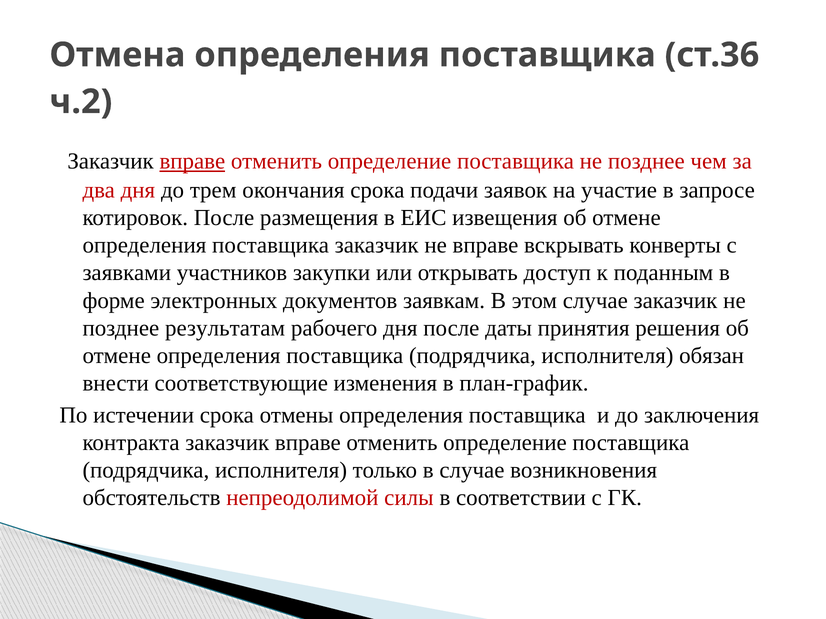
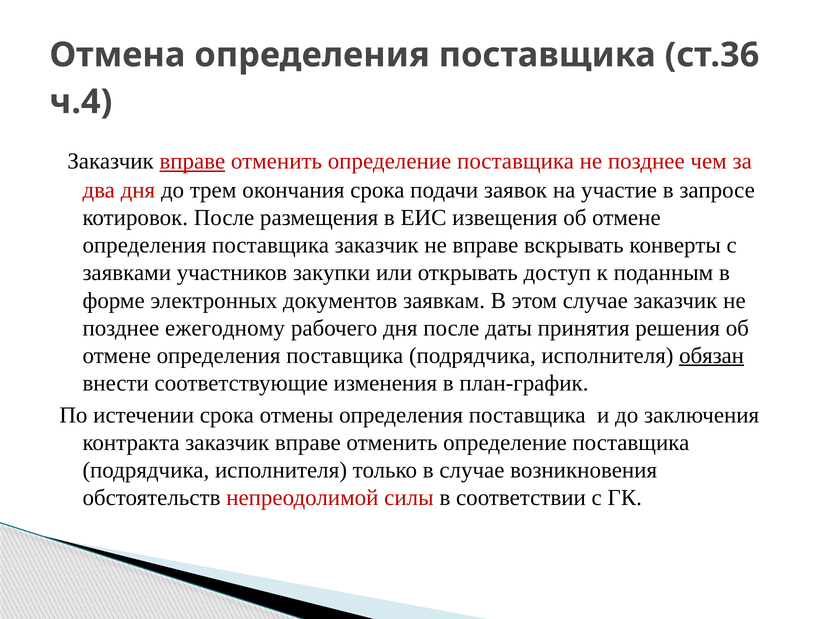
ч.2: ч.2 -> ч.4 (81, 102)
результатам: результатам -> ежегодному (225, 328)
обязан underline: none -> present (712, 356)
